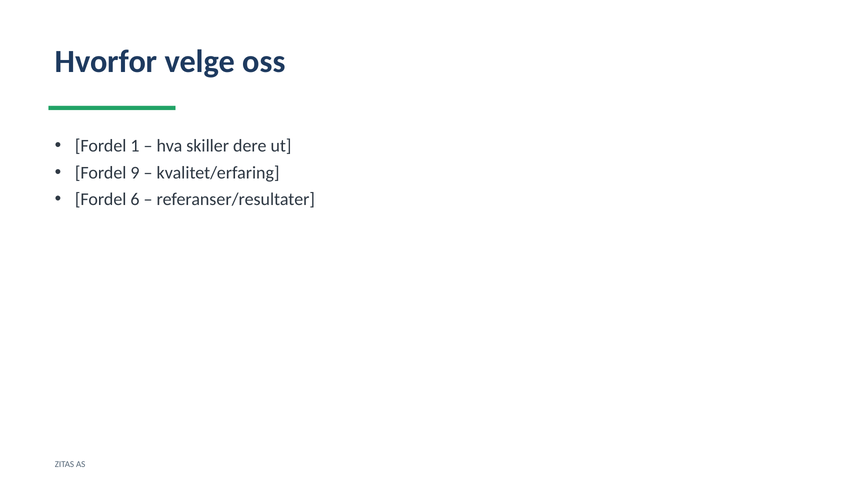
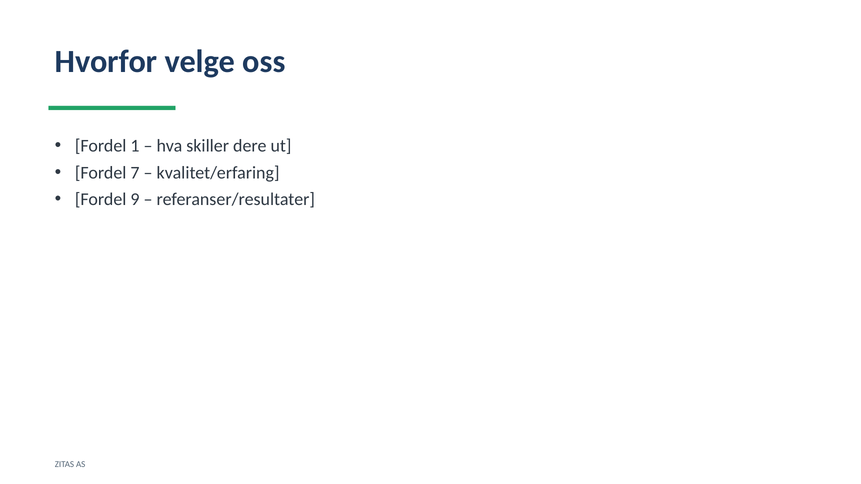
9: 9 -> 7 (135, 173)
6: 6 -> 9 (135, 200)
